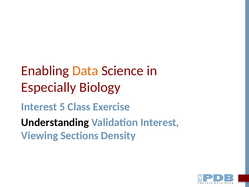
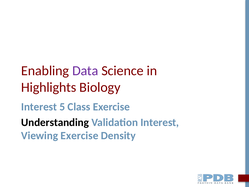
Data colour: orange -> purple (85, 71)
Especially: Especially -> Highlights (49, 87)
Viewing Sections: Sections -> Exercise (79, 135)
